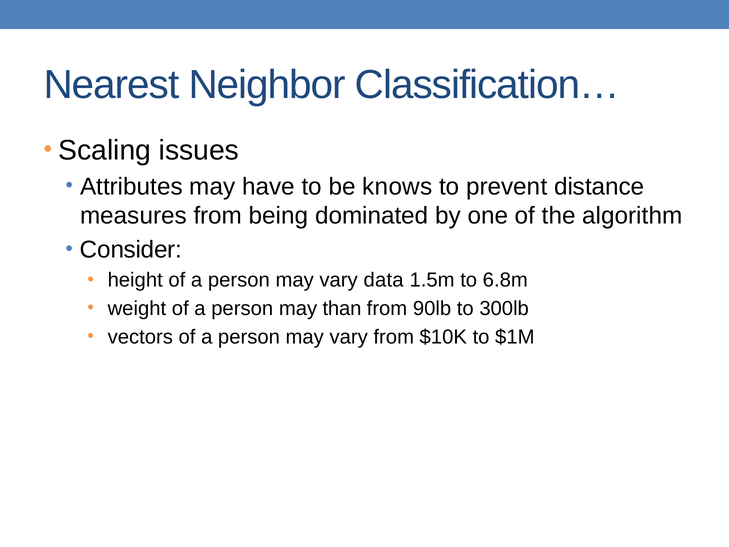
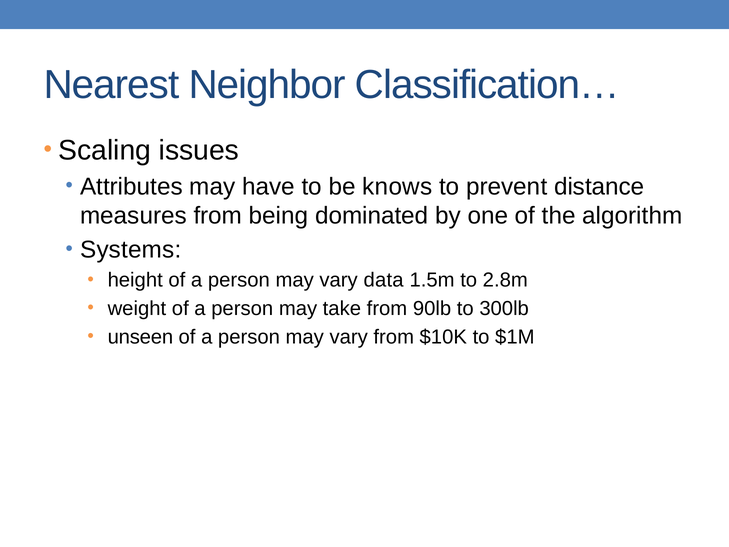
Consider: Consider -> Systems (131, 250)
6.8m: 6.8m -> 2.8m (505, 280)
than: than -> take (342, 308)
vectors: vectors -> unseen (140, 337)
